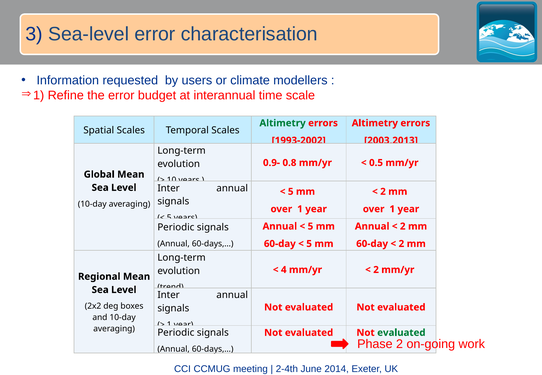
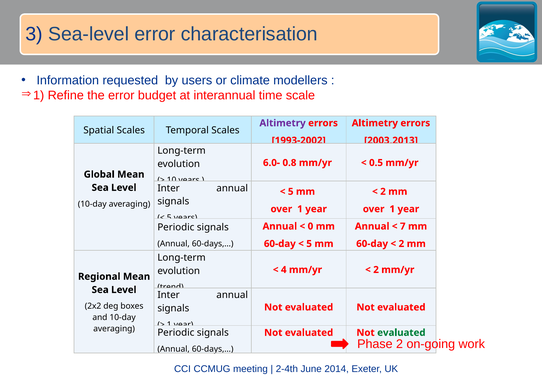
Altimetry colour: green -> purple (283, 123)
0.9-: 0.9- -> 6.0- (271, 163)
5: 5 -> 0 (310, 226)
2: 2 -> 7 (403, 226)
